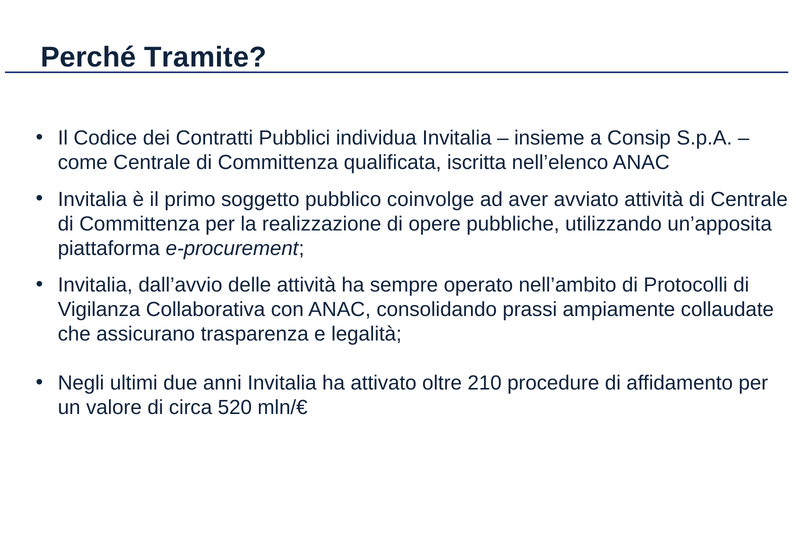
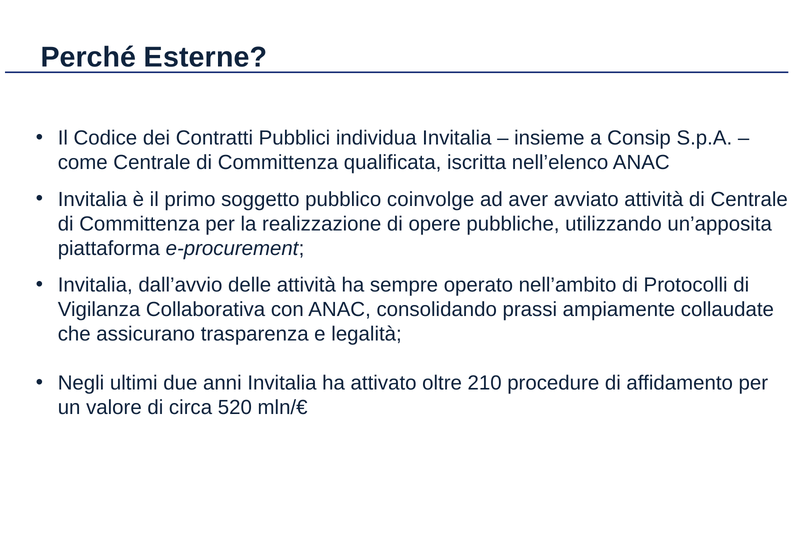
Tramite: Tramite -> Esterne (206, 57)
